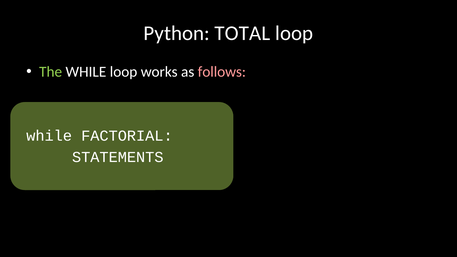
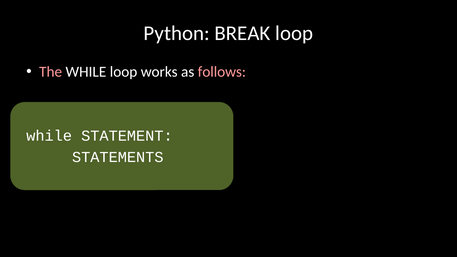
TOTAL: TOTAL -> BREAK (242, 33)
The colour: light green -> pink (51, 72)
FACTORIAL: FACTORIAL -> STATEMENT (127, 136)
